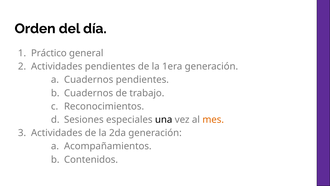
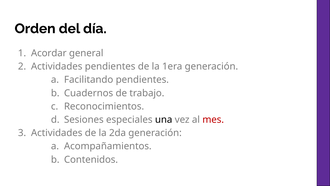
Práctico: Práctico -> Acordar (49, 53)
Cuadernos: Cuadernos -> Facilitando (89, 80)
mes colour: orange -> red (213, 119)
